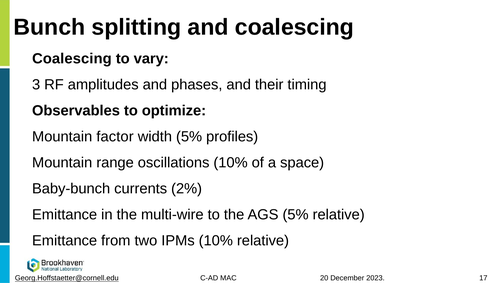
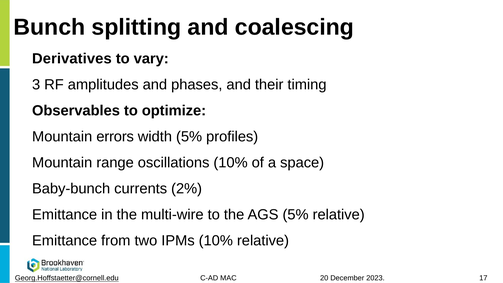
Coalescing: Coalescing -> Derivatives (72, 59)
factor: factor -> errors (115, 137)
